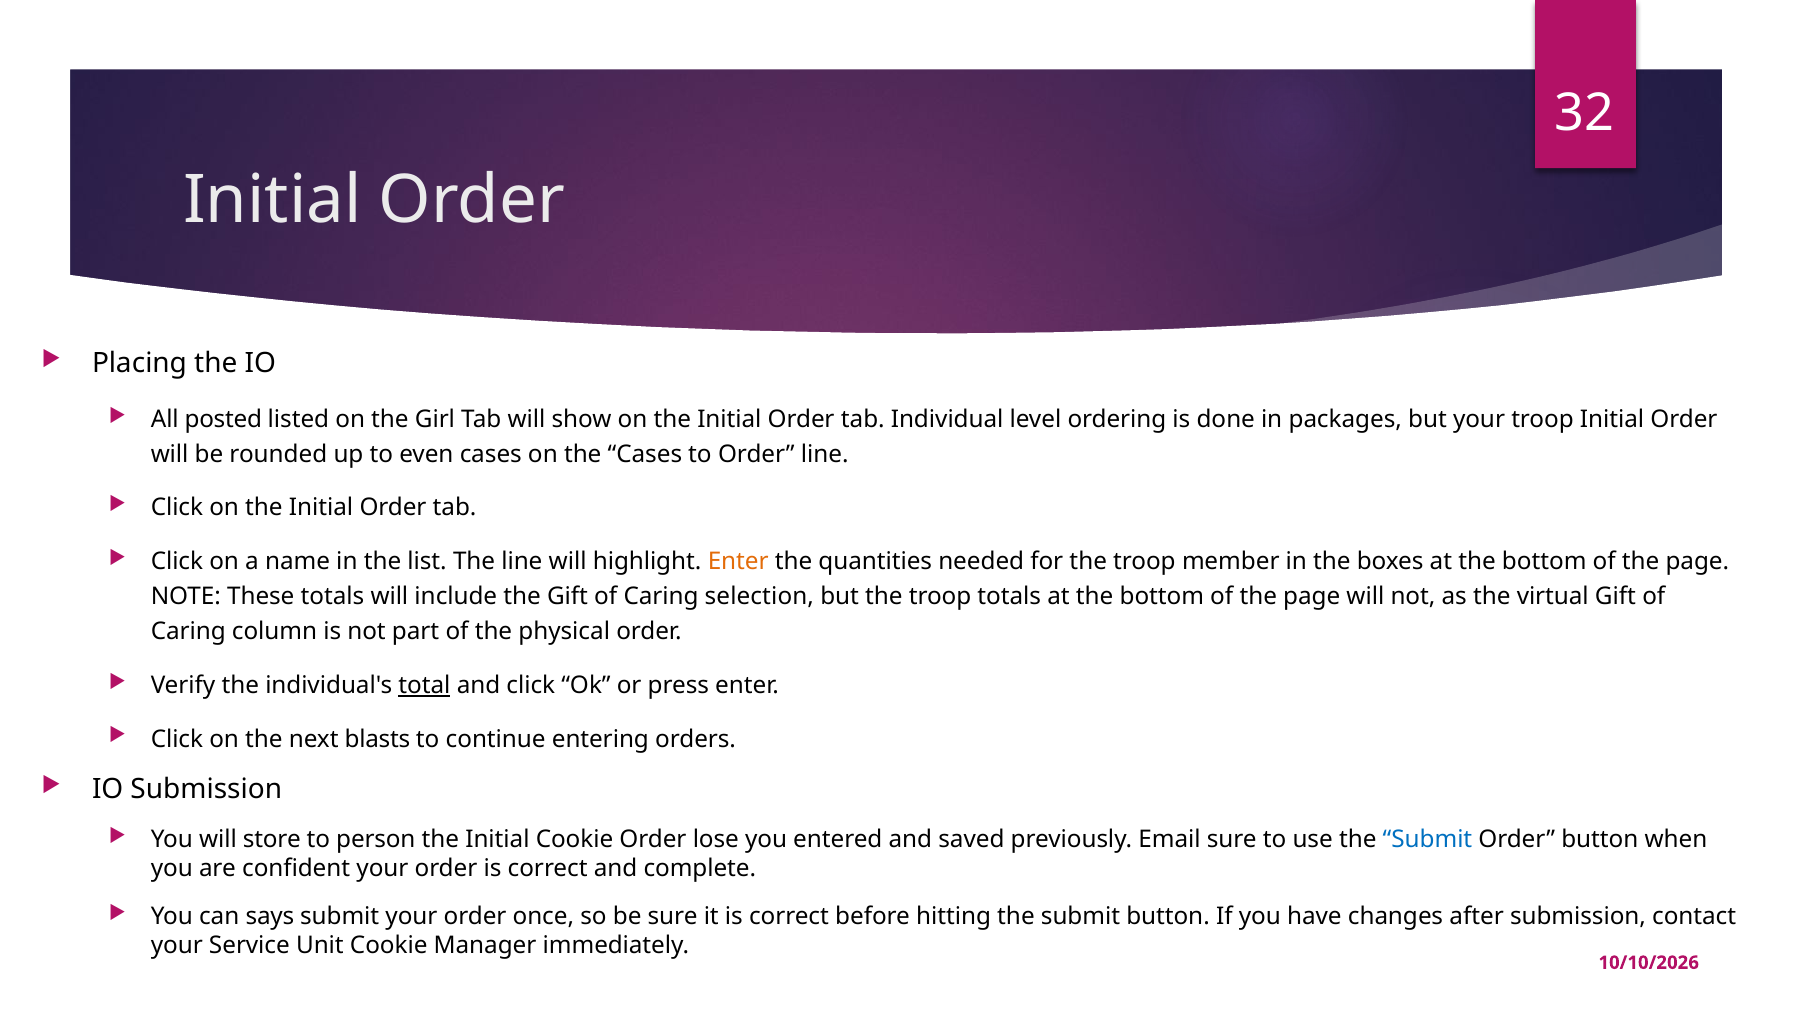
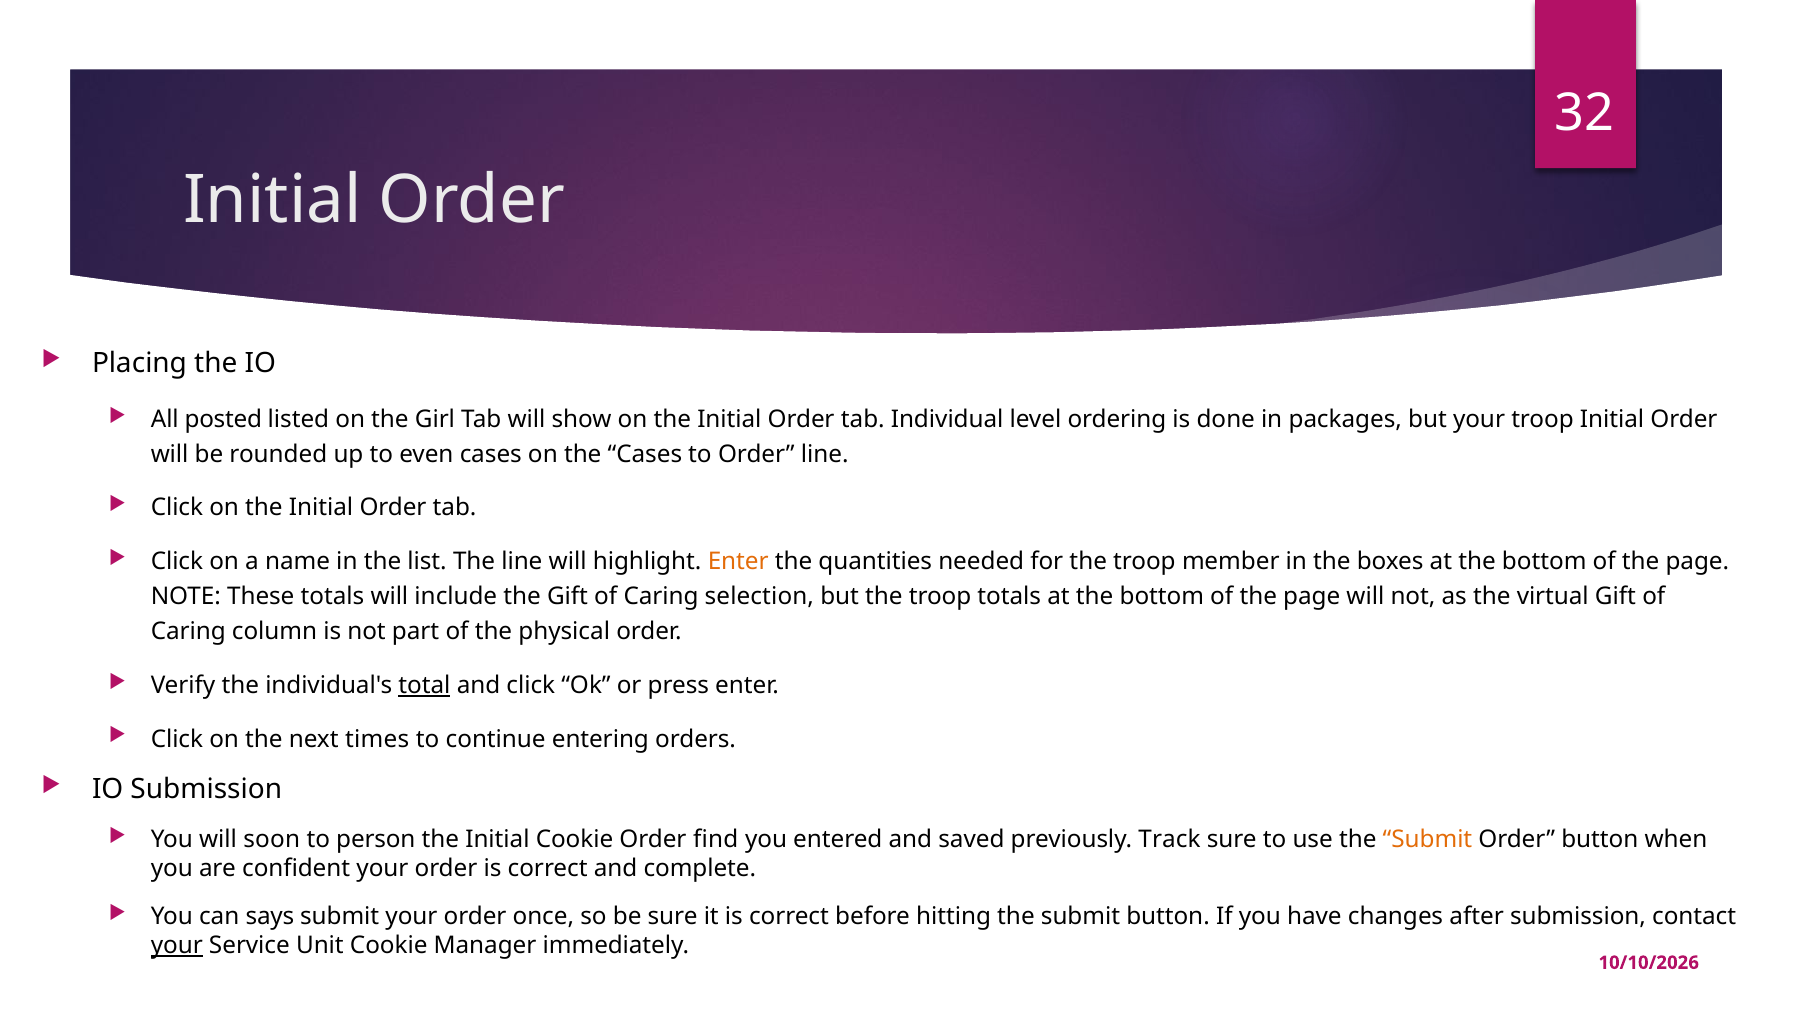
blasts: blasts -> times (377, 739)
store: store -> soon (272, 839)
lose: lose -> find (716, 839)
Email: Email -> Track (1169, 839)
Submit colour: blue -> orange (1427, 839)
your underline: none -> present (177, 945)
